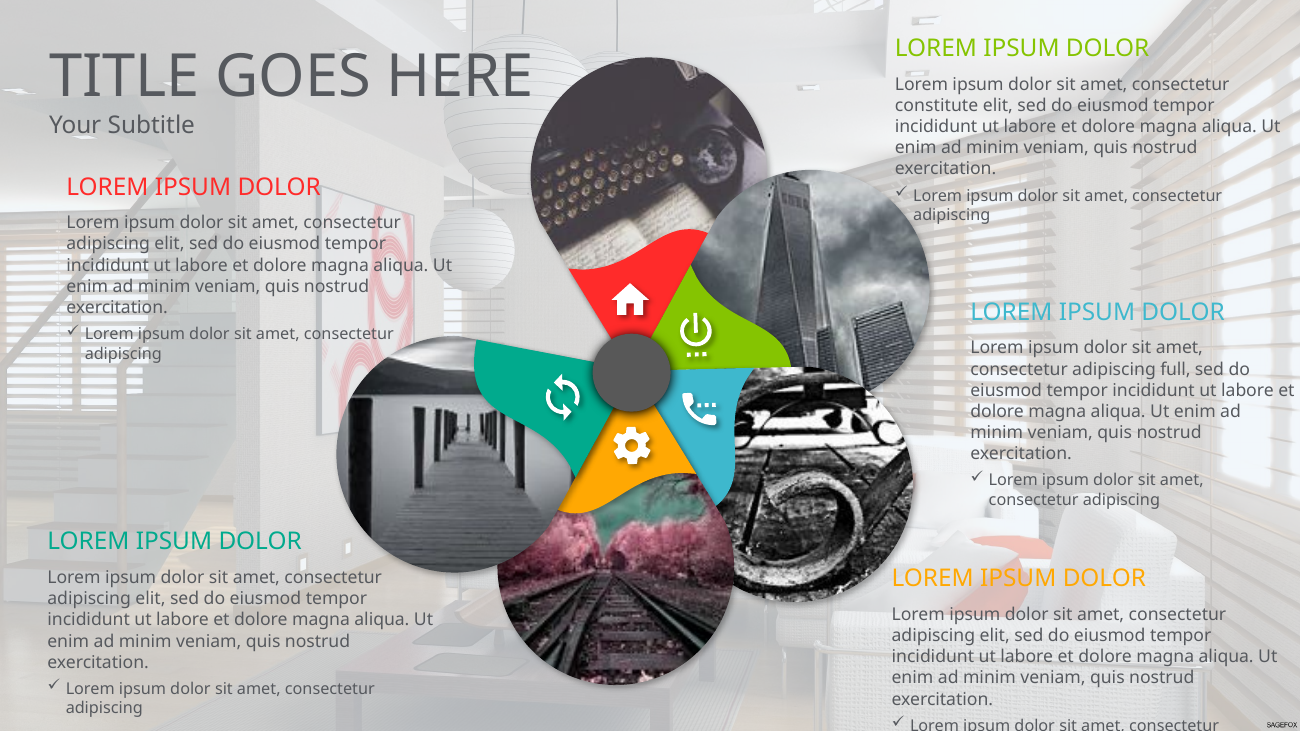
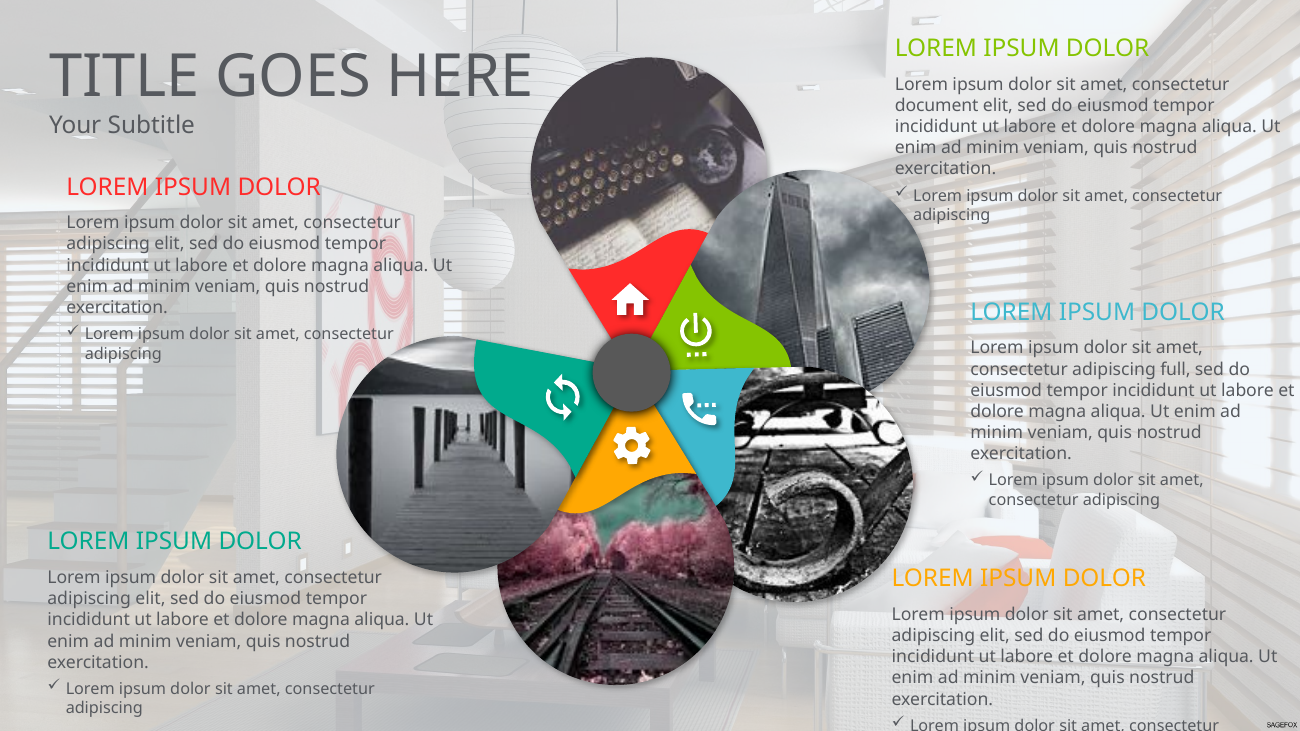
constitute: constitute -> document (937, 106)
